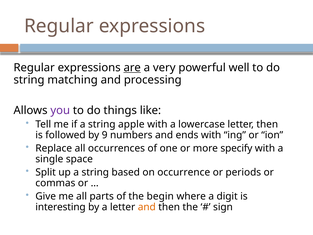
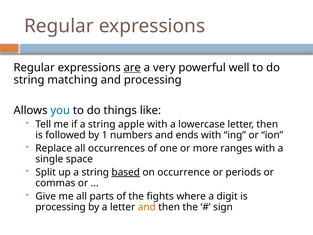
you colour: purple -> blue (60, 110)
9: 9 -> 1 (105, 135)
specify: specify -> ranges (236, 148)
based underline: none -> present (126, 172)
begin: begin -> fights (160, 196)
interesting: interesting -> processing (61, 207)
